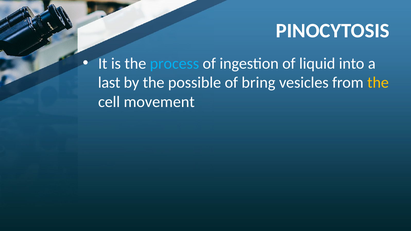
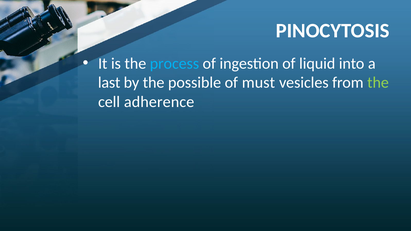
bring: bring -> must (258, 83)
the colour: yellow -> light green (378, 83)
movement: movement -> adherence (159, 102)
